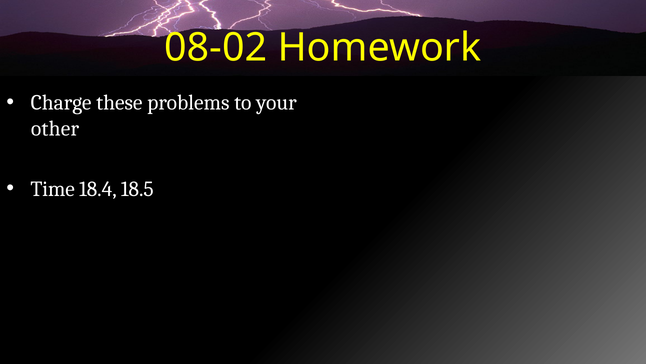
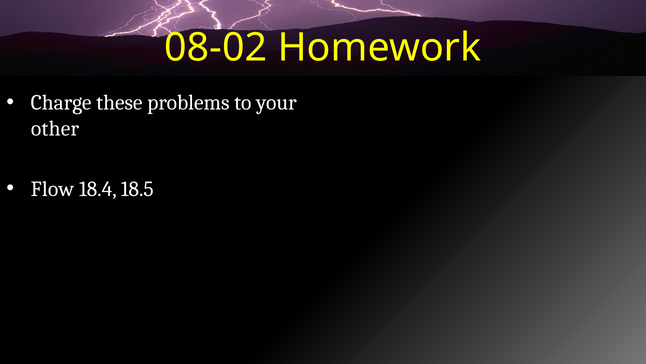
Time: Time -> Flow (52, 189)
